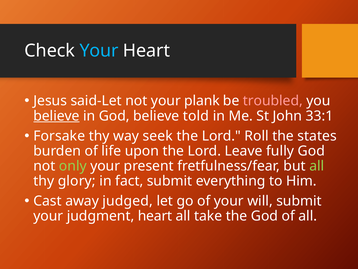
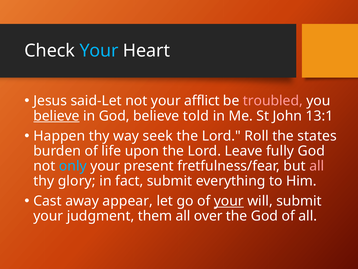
plank: plank -> afflict (202, 101)
33:1: 33:1 -> 13:1 (319, 116)
Forsake: Forsake -> Happen (59, 136)
only colour: light green -> light blue (73, 166)
all colour: light green -> pink (317, 166)
judged: judged -> appear (128, 201)
your underline: none -> present (229, 201)
judgment heart: heart -> them (155, 216)
take: take -> over (208, 216)
